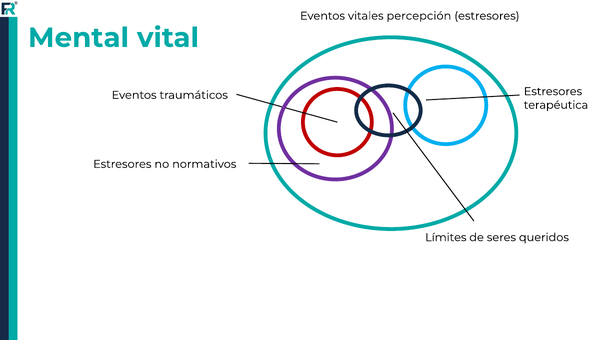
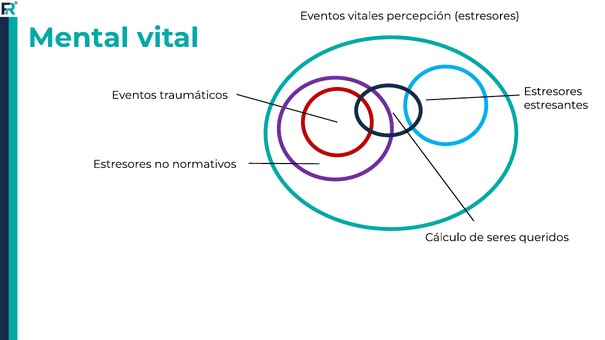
terapéutica: terapéutica -> estresantes (556, 105)
Límites: Límites -> Cálculo (446, 238)
